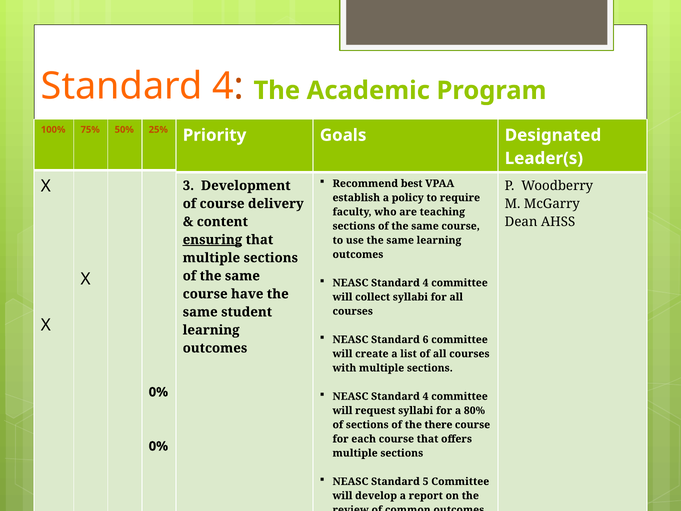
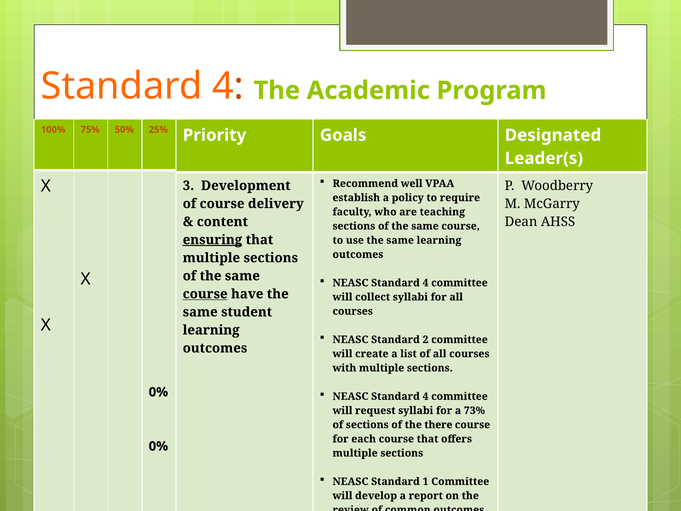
best: best -> well (412, 183)
course underline: none -> present (205, 294)
6: 6 -> 2 (426, 339)
80%: 80% -> 73% (474, 410)
5: 5 -> 1 (426, 481)
